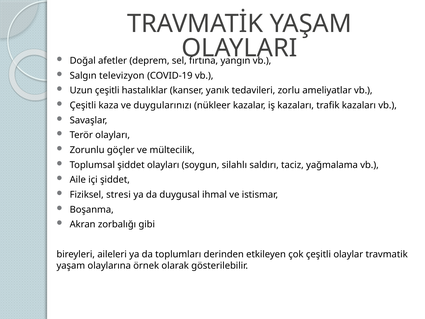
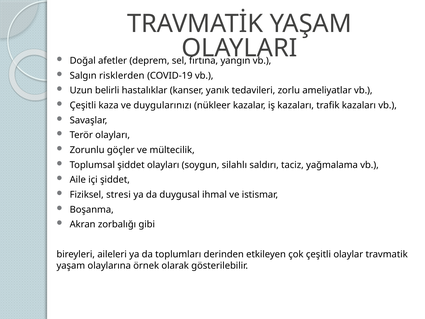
televizyon: televizyon -> risklerden (122, 76)
Uzun çeşitli: çeşitli -> belirli (107, 90)
